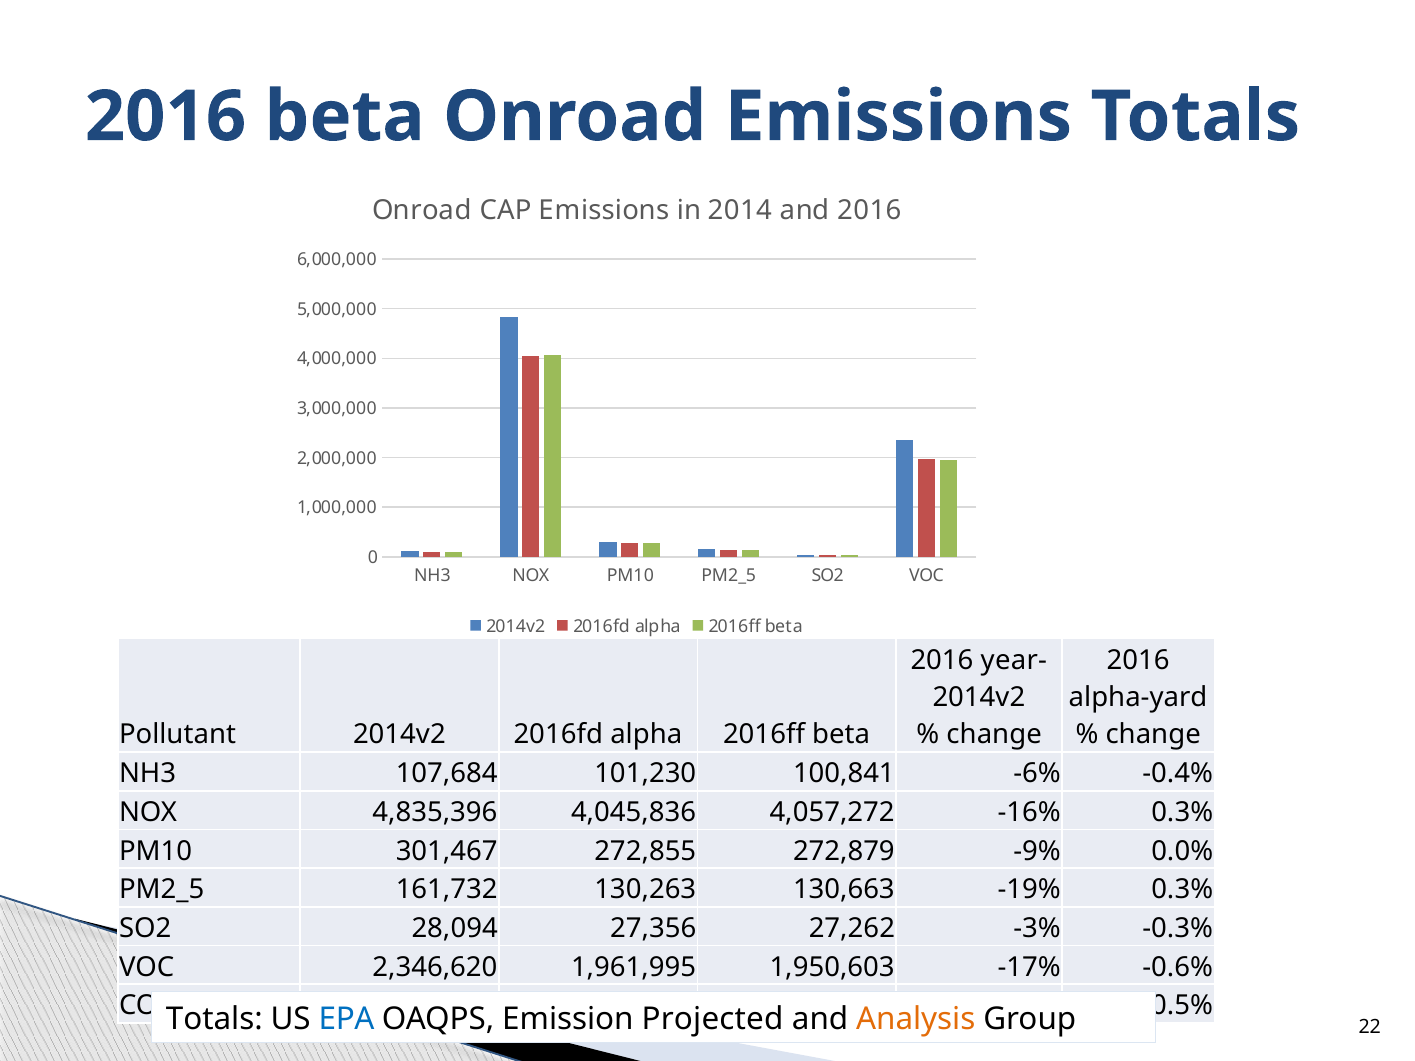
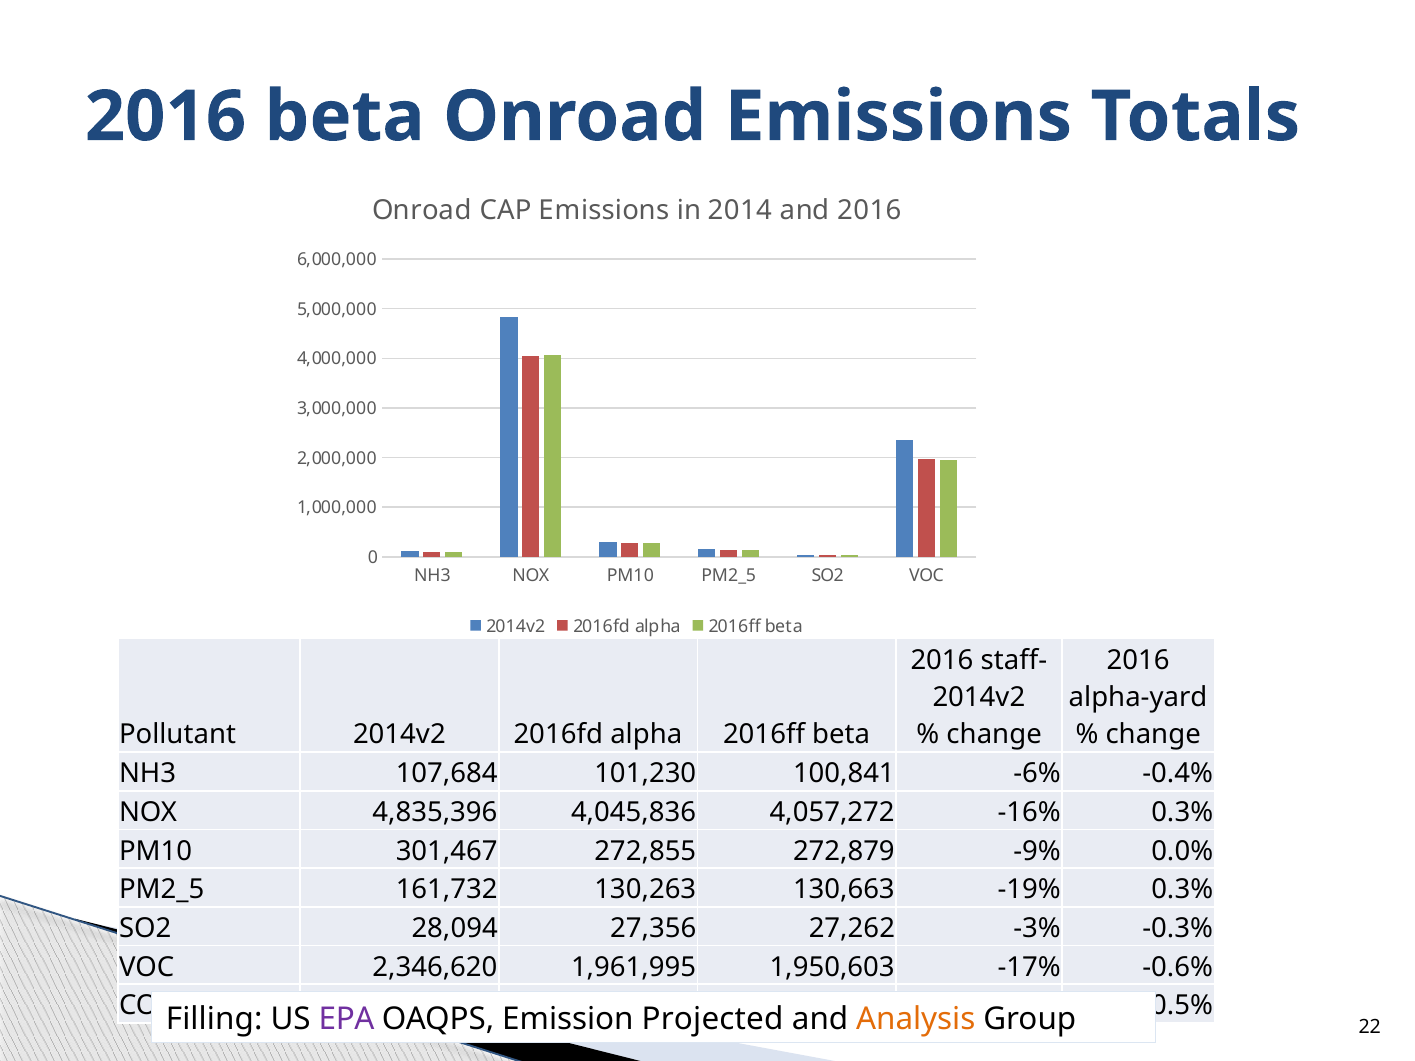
year-: year- -> staff- (1014, 660)
Totals: Totals -> Filling (214, 1020)
EPA colour: blue -> purple (347, 1020)
